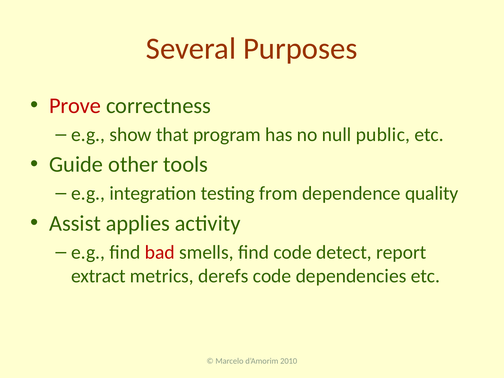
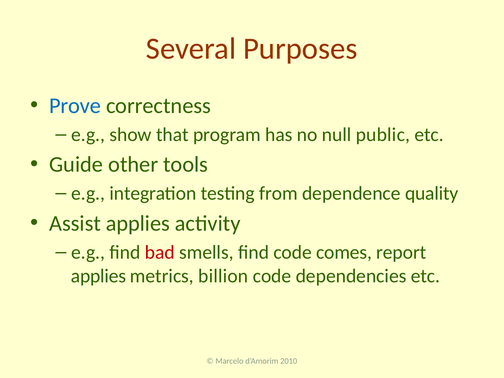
Prove colour: red -> blue (75, 106)
detect: detect -> comes (344, 252)
extract: extract -> applies (98, 276)
derefs: derefs -> billion (223, 276)
